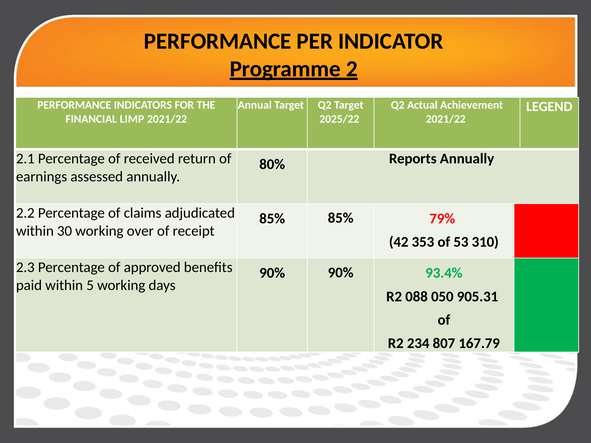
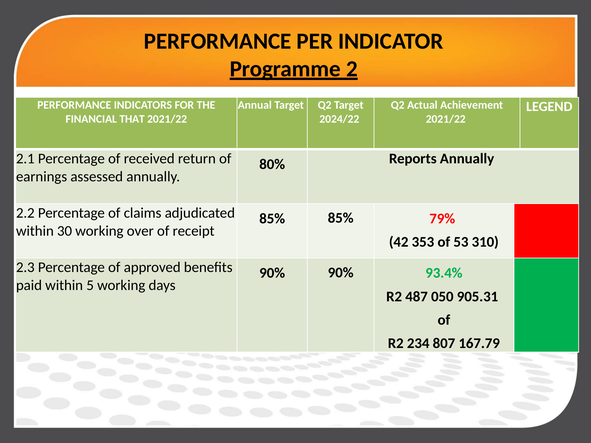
LIMP: LIMP -> THAT (132, 119)
2025/22: 2025/22 -> 2024/22 (339, 119)
088: 088 -> 487 (417, 297)
